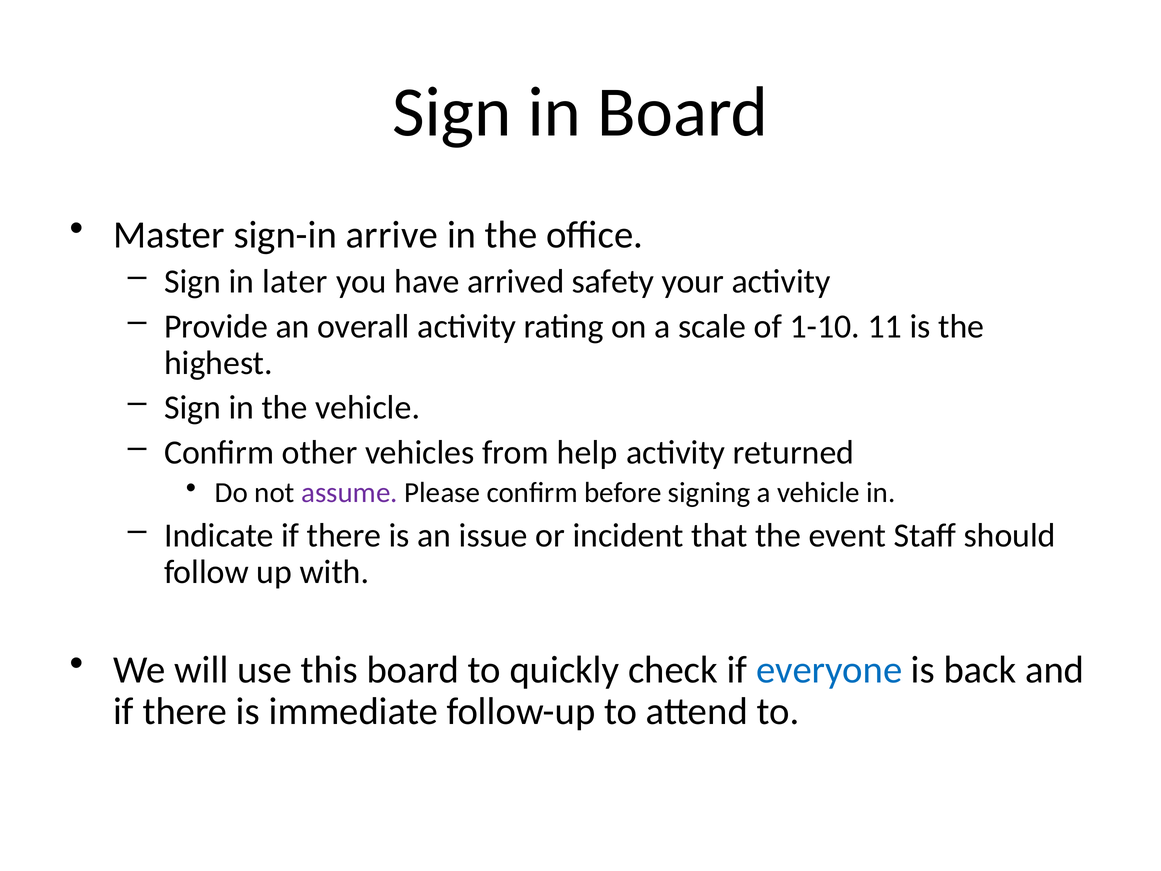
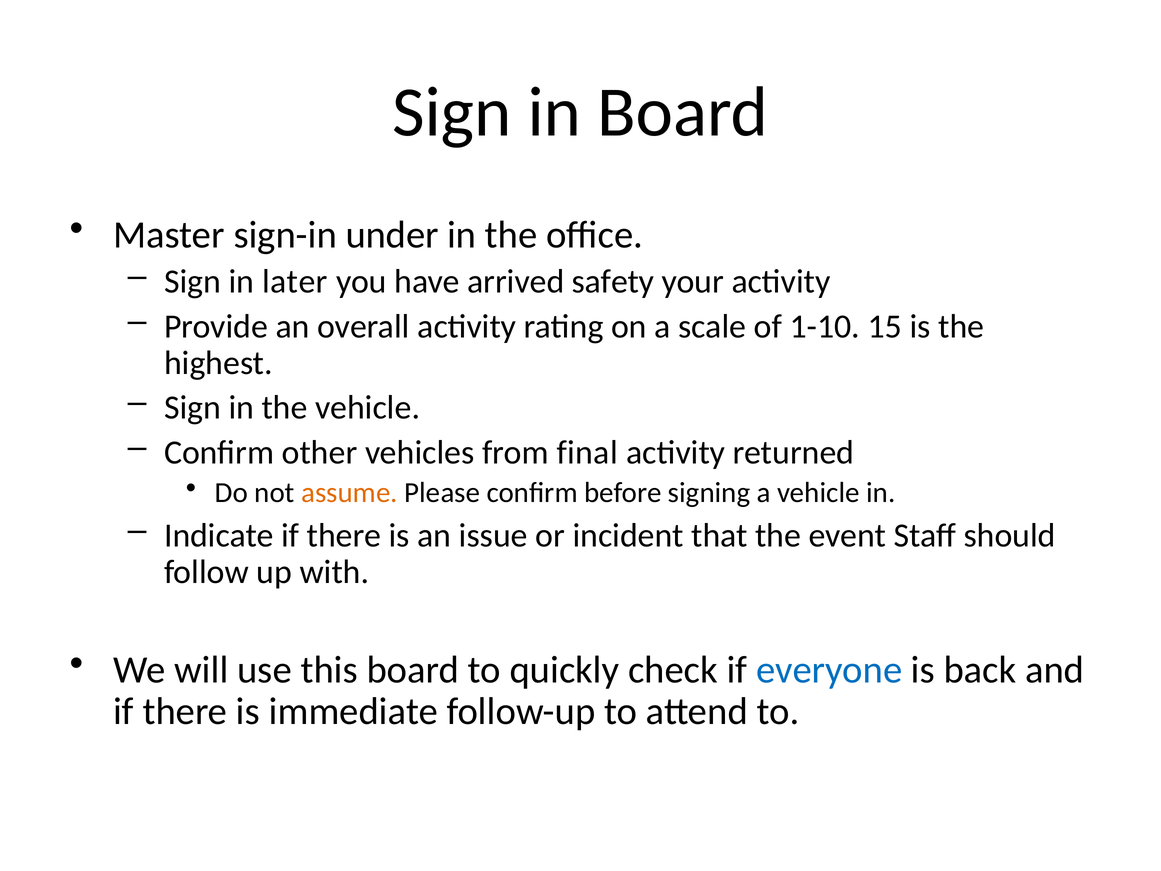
arrive: arrive -> under (392, 235)
11: 11 -> 15 (885, 326)
help: help -> final (587, 452)
assume colour: purple -> orange (349, 493)
